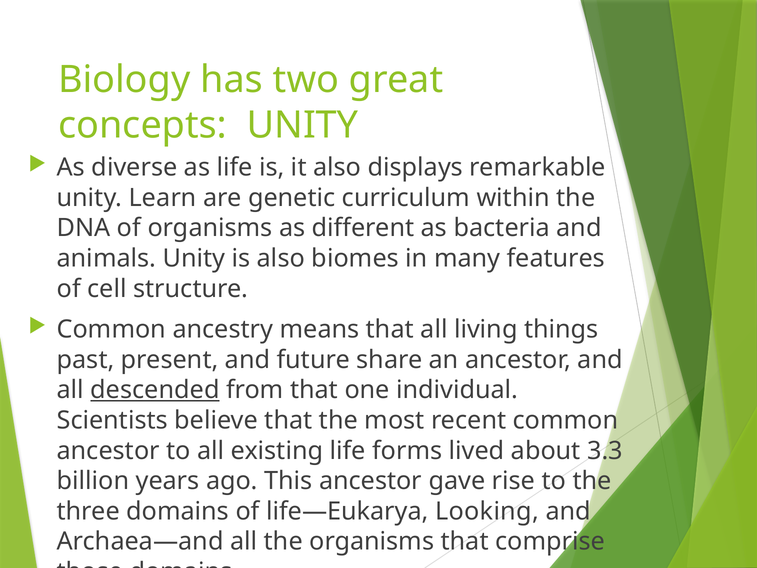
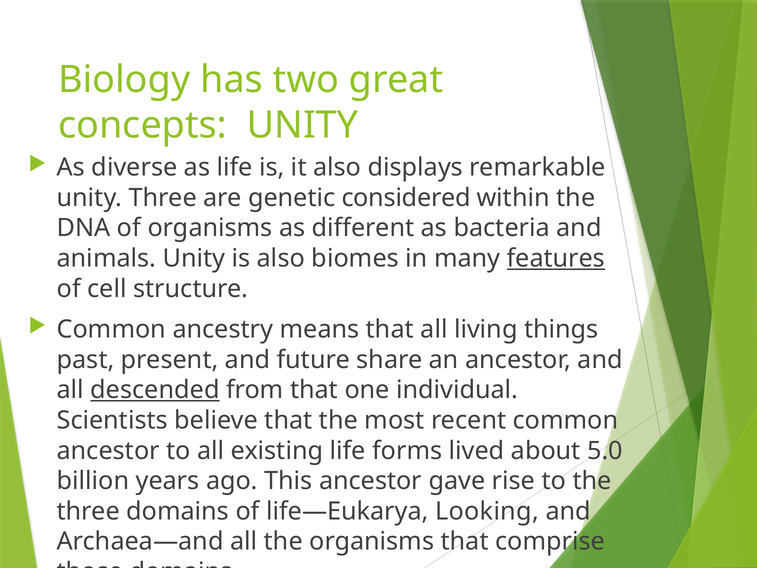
unity Learn: Learn -> Three (163, 198)
curriculum: curriculum -> considered (406, 198)
features underline: none -> present (556, 258)
3.3: 3.3 -> 5.0 (605, 450)
